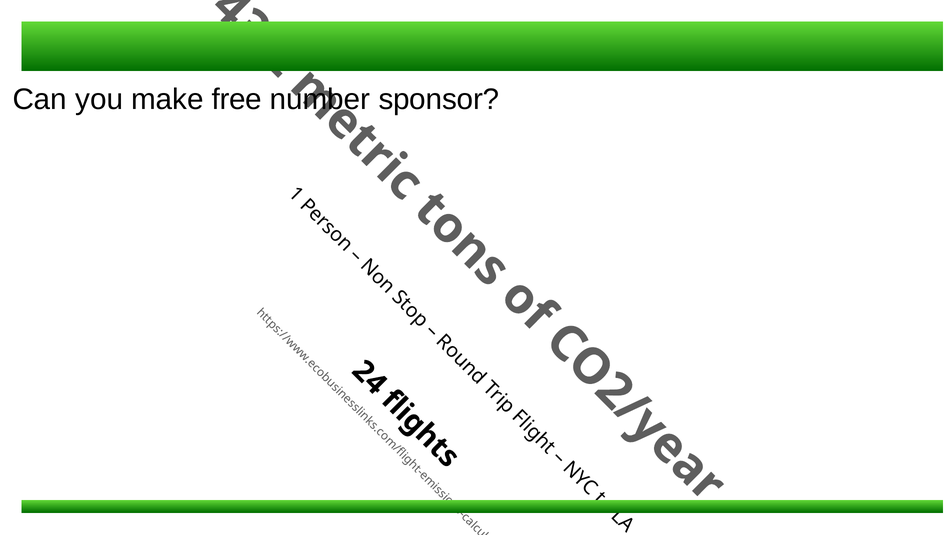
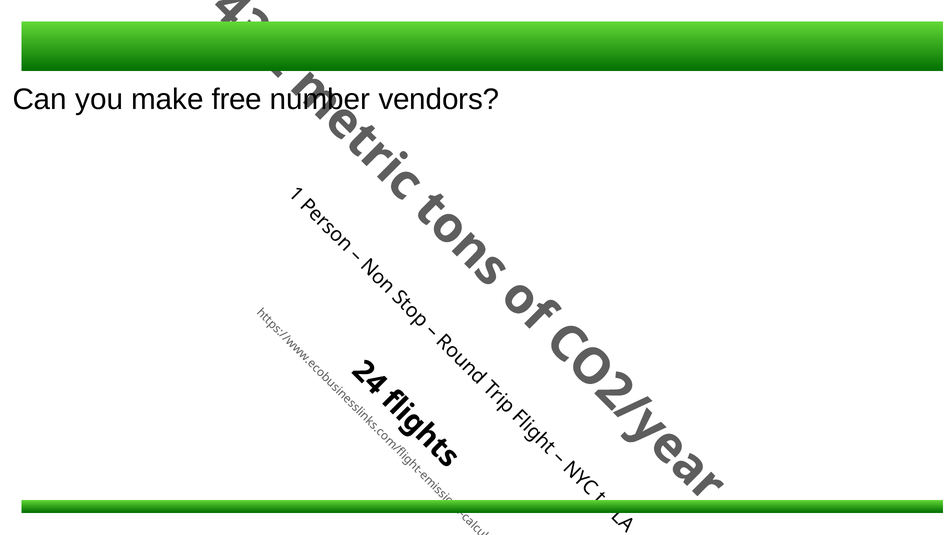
sponsor: sponsor -> vendors (439, 99)
